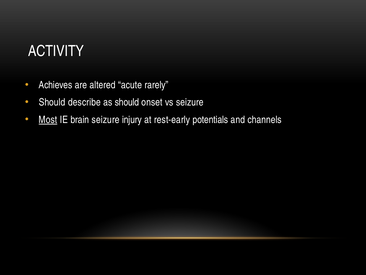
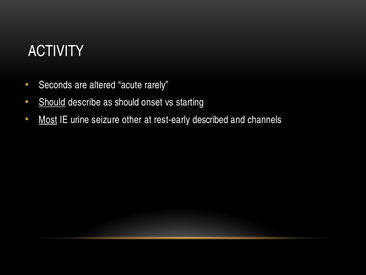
Achieves: Achieves -> Seconds (55, 85)
Should underline: none -> present (52, 102)
vs seizure: seizure -> starting (190, 102)
brain: brain -> urine (80, 119)
injury: injury -> other (132, 119)
potentials: potentials -> described (210, 119)
